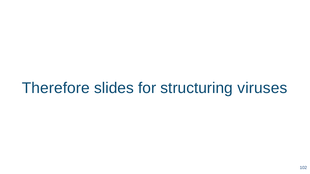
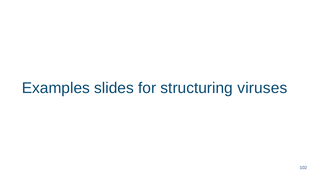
Therefore: Therefore -> Examples (56, 88)
